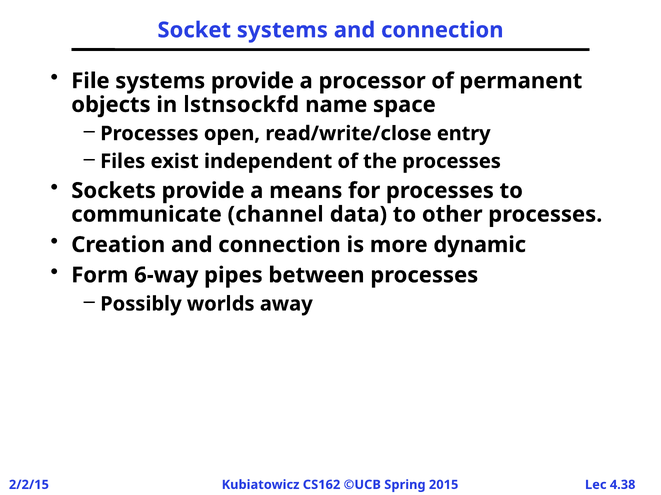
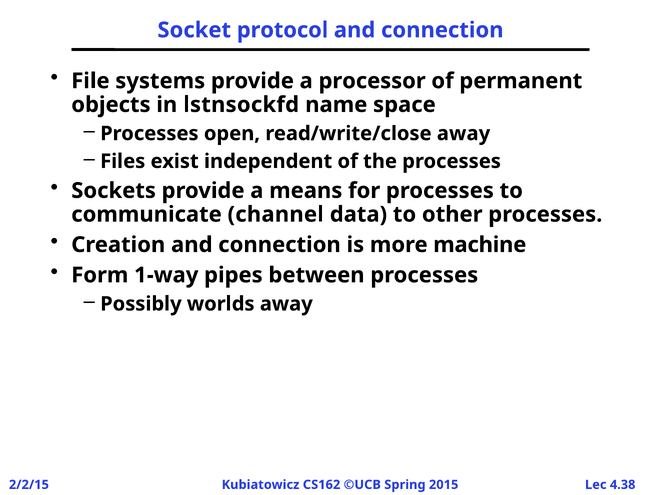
Socket systems: systems -> protocol (283, 30)
read/write/close entry: entry -> away (464, 134)
dynamic: dynamic -> machine (480, 245)
6-way: 6-way -> 1-way (166, 276)
